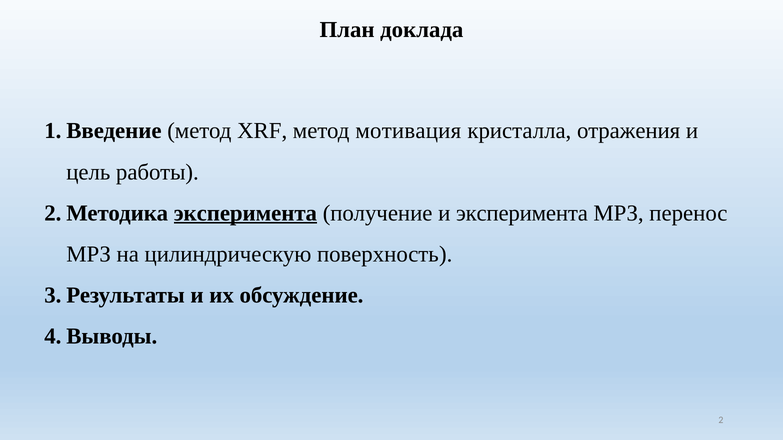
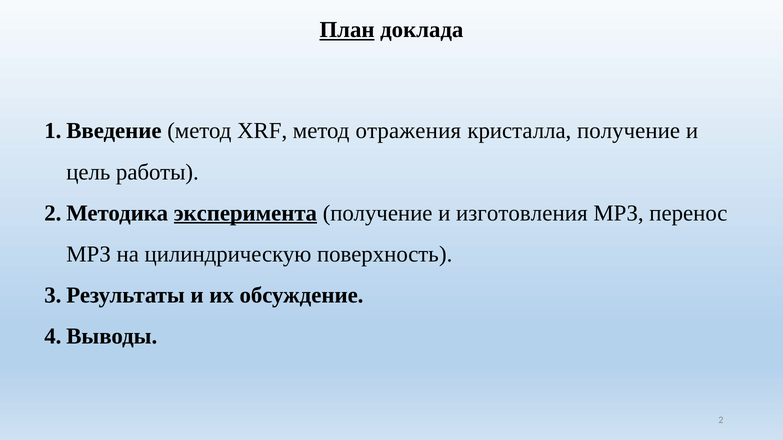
План underline: none -> present (347, 30)
мотивация: мотивация -> отражения (408, 131)
кристалла отражения: отражения -> получение (629, 131)
и эксперимента: эксперимента -> изготовления (522, 213)
